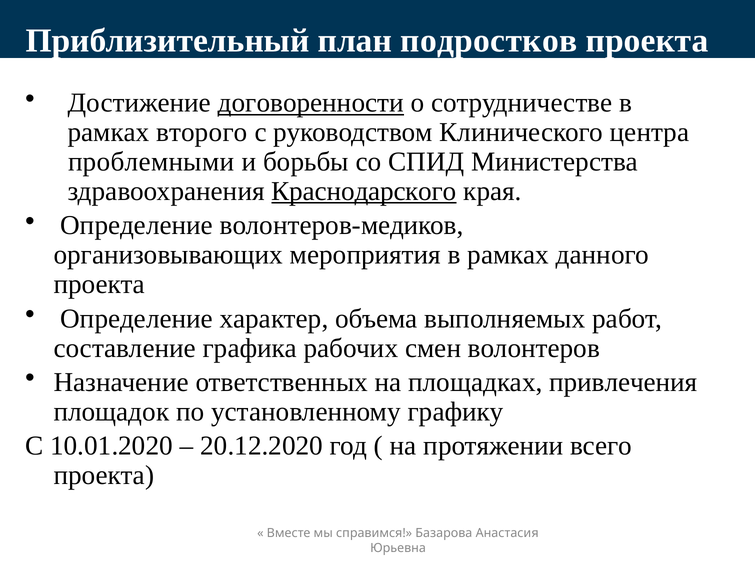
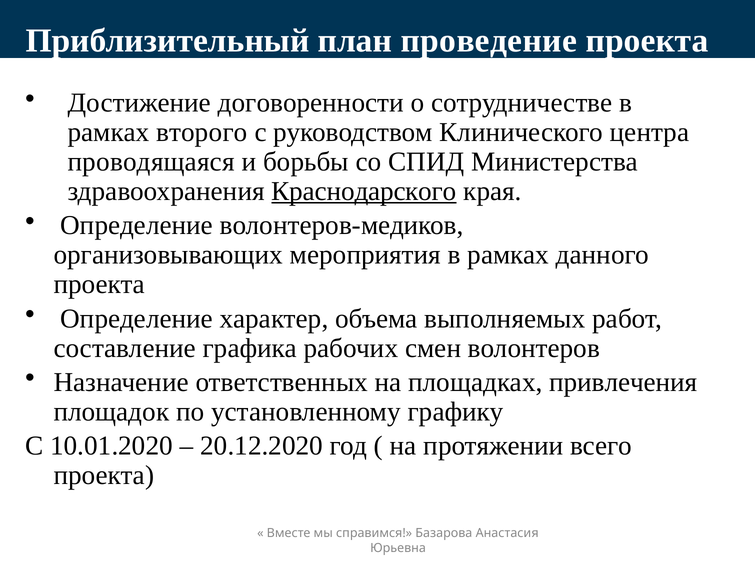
подростков: подростков -> проведение (489, 41)
договоренности underline: present -> none (311, 103)
проблемными: проблемными -> проводящаяся (151, 162)
